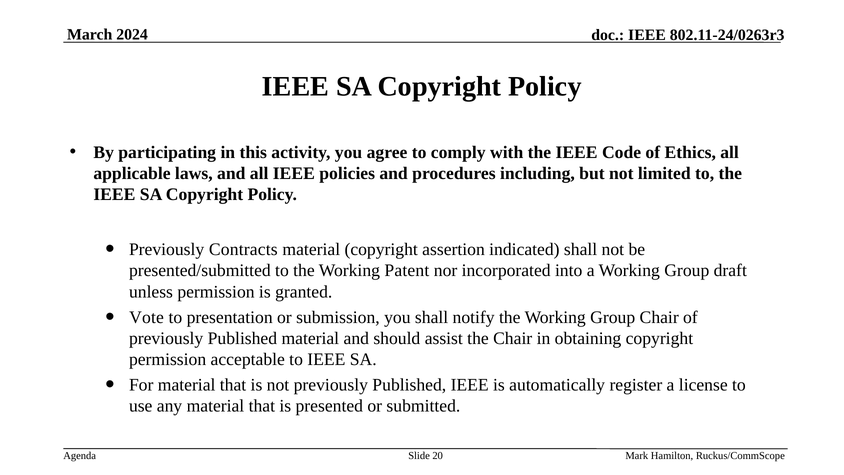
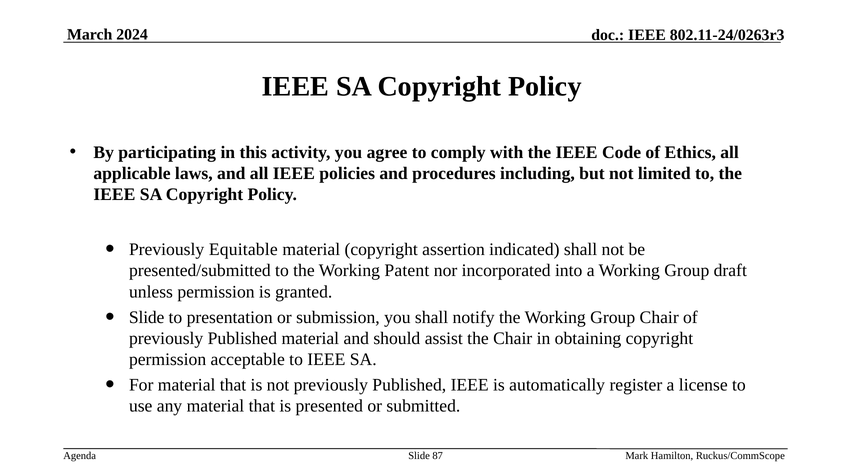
Contracts: Contracts -> Equitable (243, 249)
Vote: Vote -> Slide (147, 317)
20: 20 -> 87 (438, 455)
